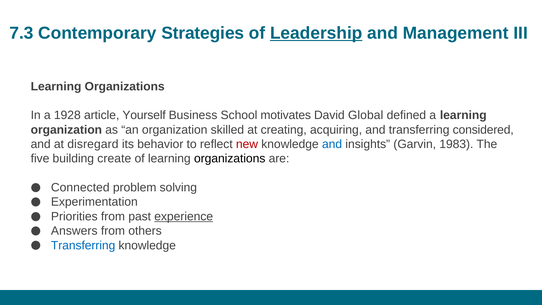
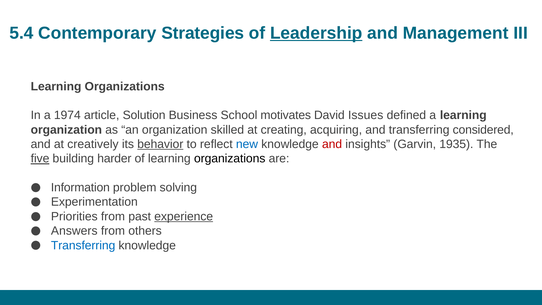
7.3: 7.3 -> 5.4 (21, 33)
1928: 1928 -> 1974 (67, 115)
Yourself: Yourself -> Solution (144, 115)
Global: Global -> Issues (366, 115)
disregard: disregard -> creatively (93, 144)
behavior underline: none -> present (160, 144)
new colour: red -> blue (247, 144)
and colour: blue -> red (332, 144)
1983: 1983 -> 1935 (456, 144)
five underline: none -> present (40, 159)
create: create -> harder (114, 159)
Connected: Connected -> Information (80, 187)
